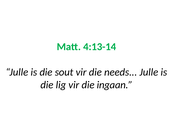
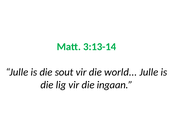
4:13-14: 4:13-14 -> 3:13-14 (100, 47)
needs: needs -> world (121, 72)
